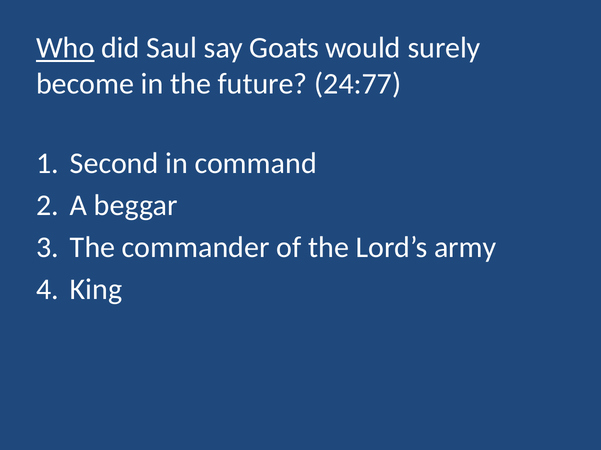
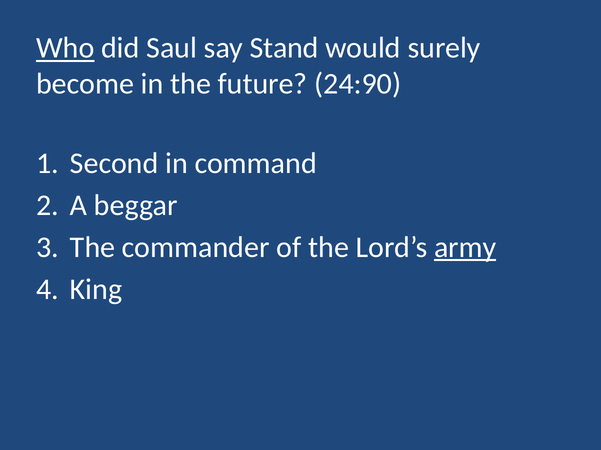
Goats: Goats -> Stand (284, 48)
24:77: 24:77 -> 24:90 (358, 84)
army underline: none -> present (465, 248)
